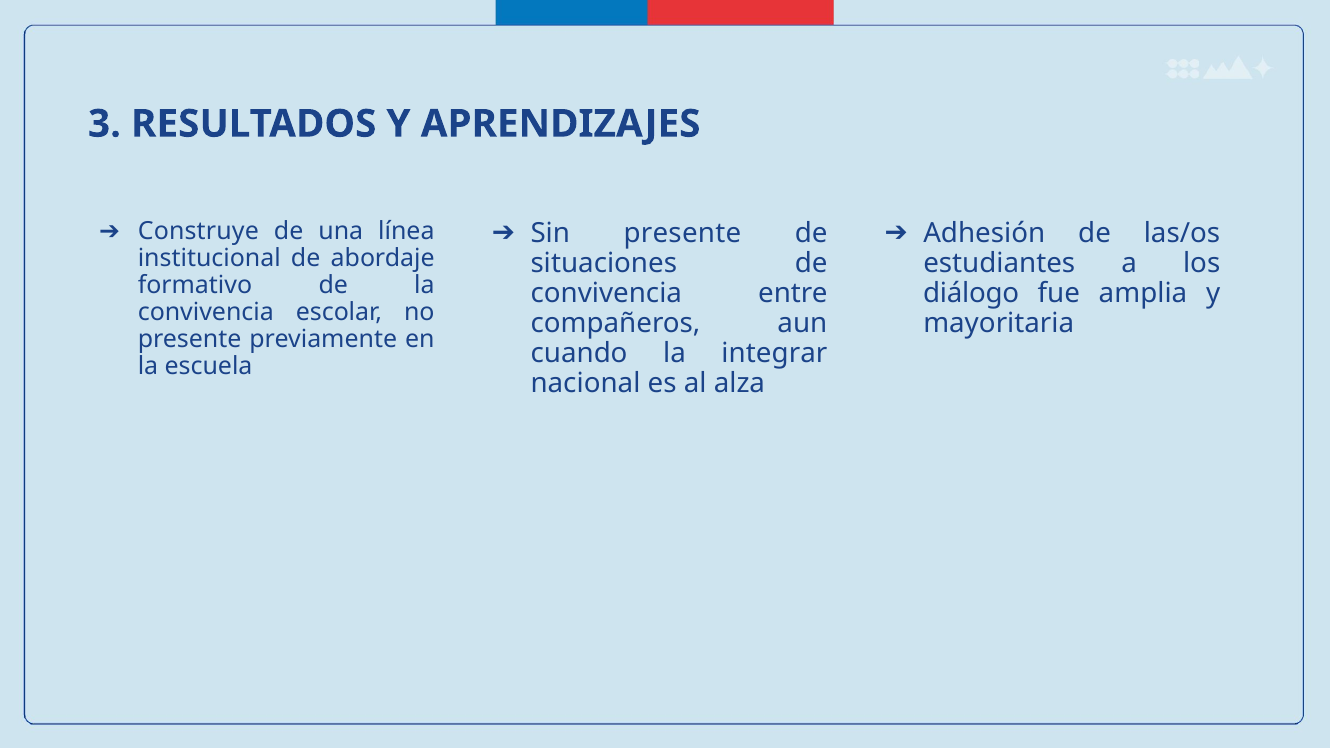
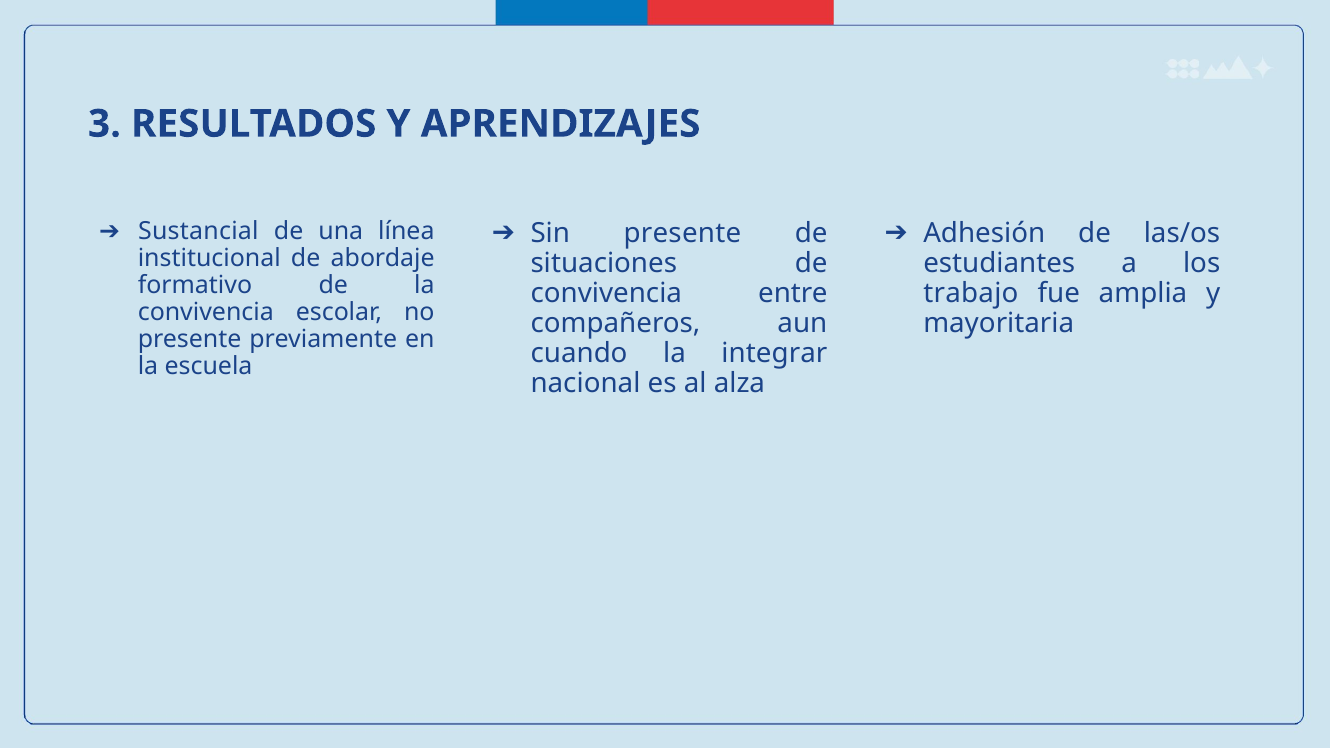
Construye: Construye -> Sustancial (198, 232)
diálogo: diálogo -> trabajo (971, 293)
